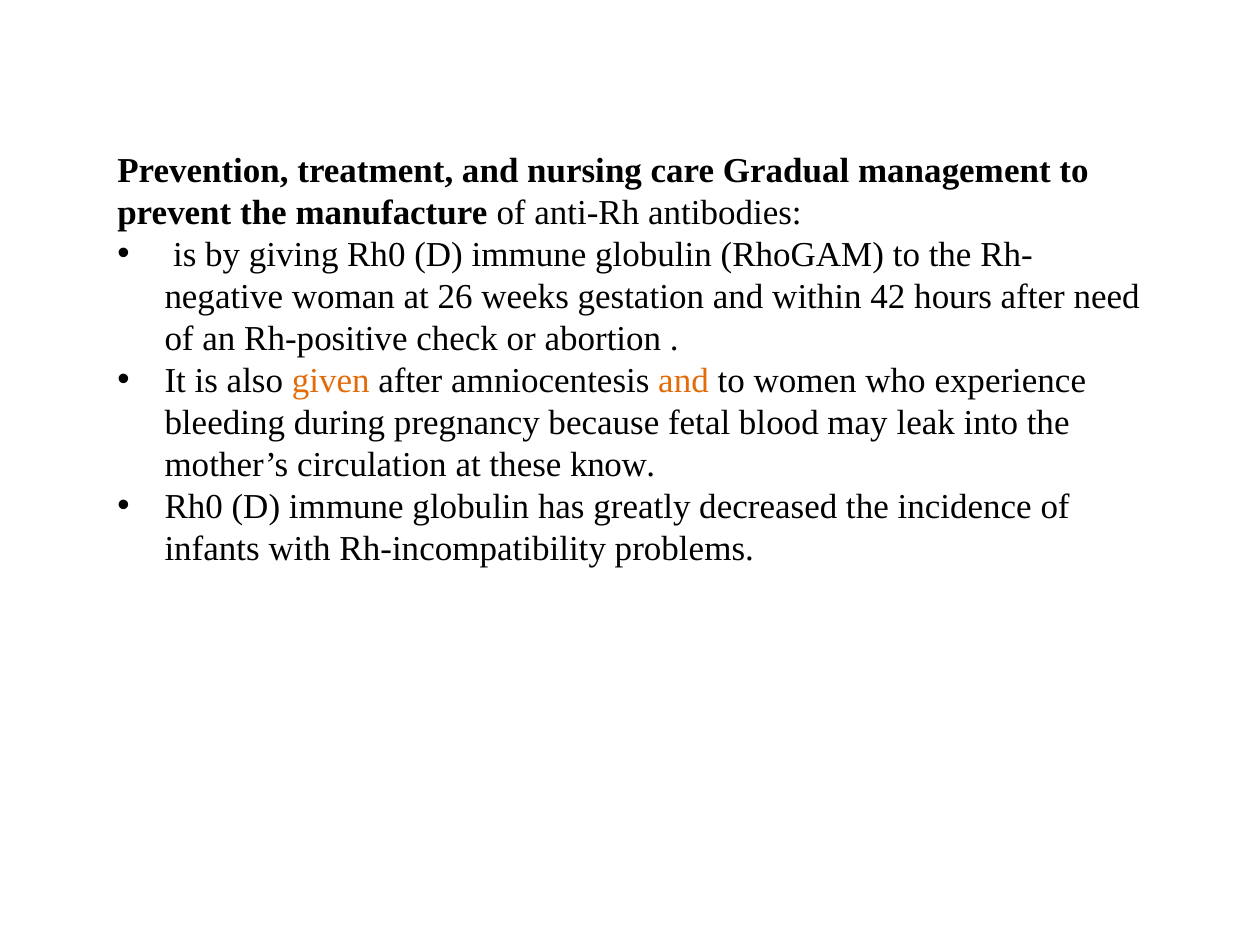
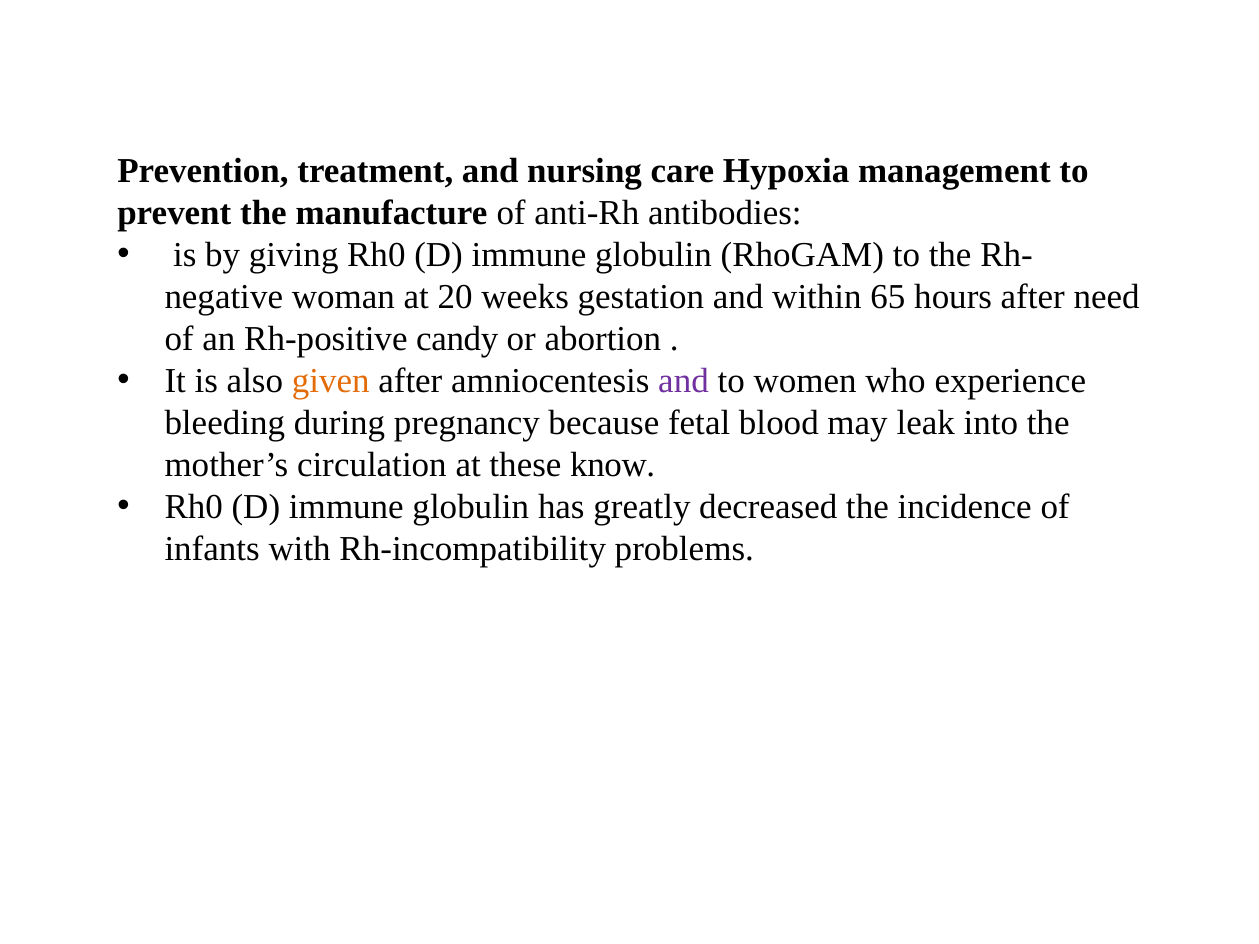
Gradual: Gradual -> Hypoxia (786, 171)
26: 26 -> 20 (455, 297)
42: 42 -> 65 (888, 297)
check: check -> candy (457, 339)
and colour: orange -> purple (684, 381)
